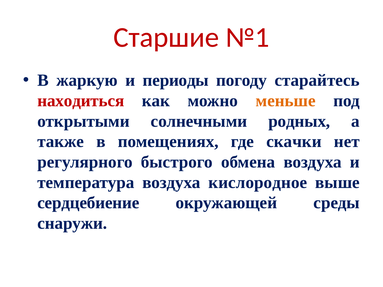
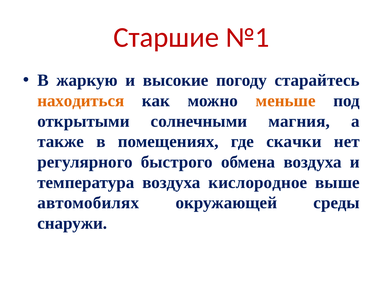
периоды: периоды -> высокие (176, 80)
находиться colour: red -> orange (81, 101)
родных: родных -> магния (299, 121)
сердцебиение: сердцебиение -> автомобилях (88, 203)
